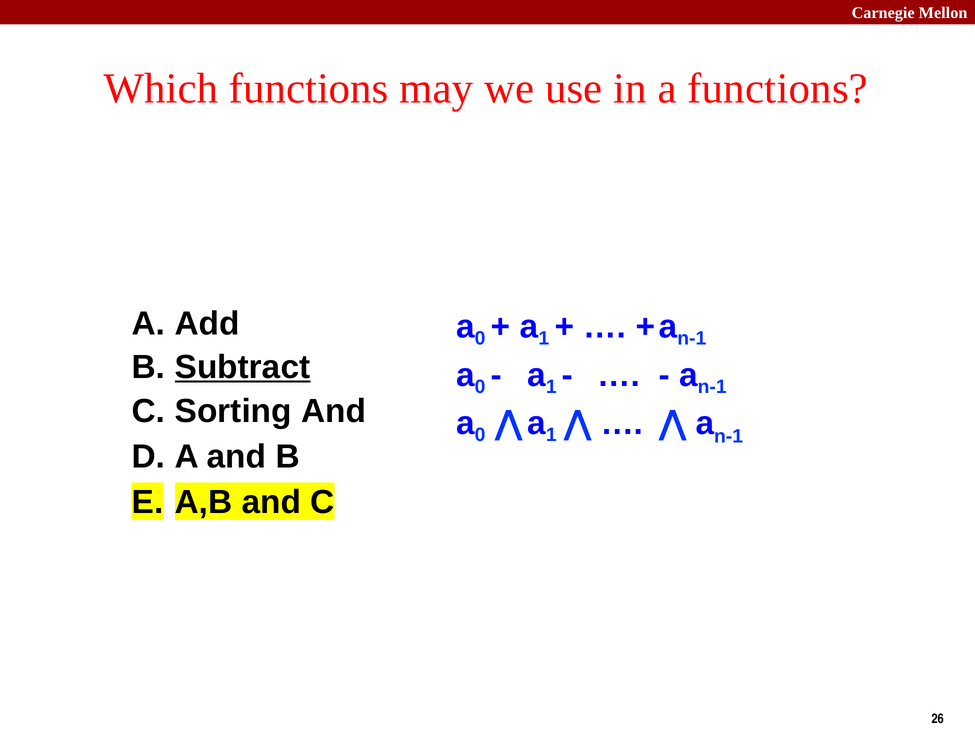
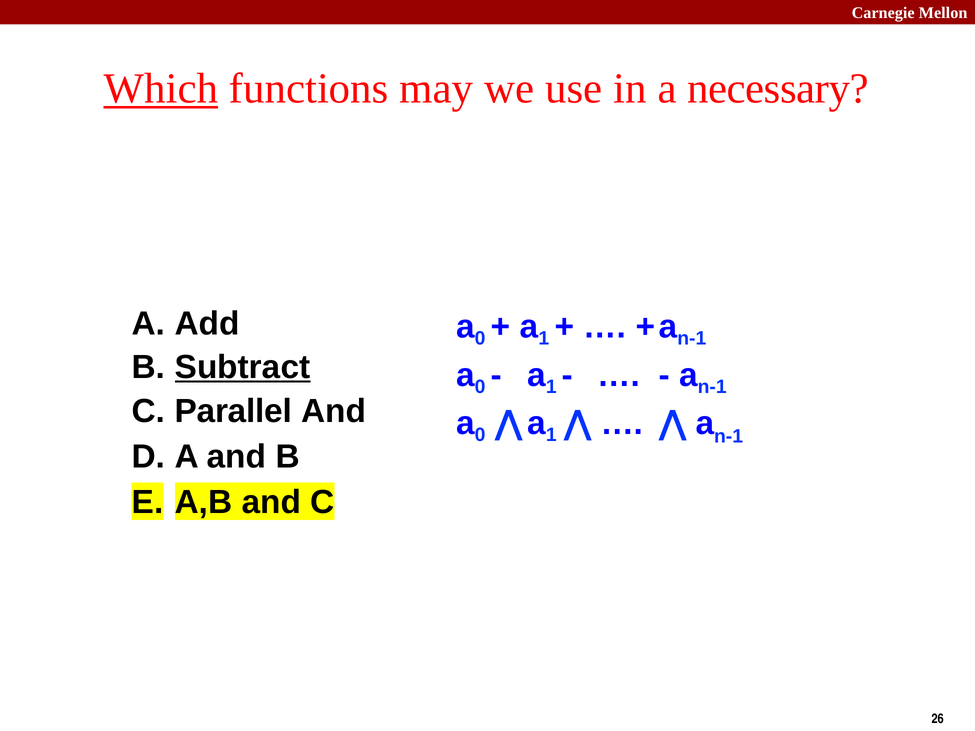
Which underline: none -> present (161, 89)
a functions: functions -> necessary (778, 89)
Sorting: Sorting -> Parallel (233, 412)
